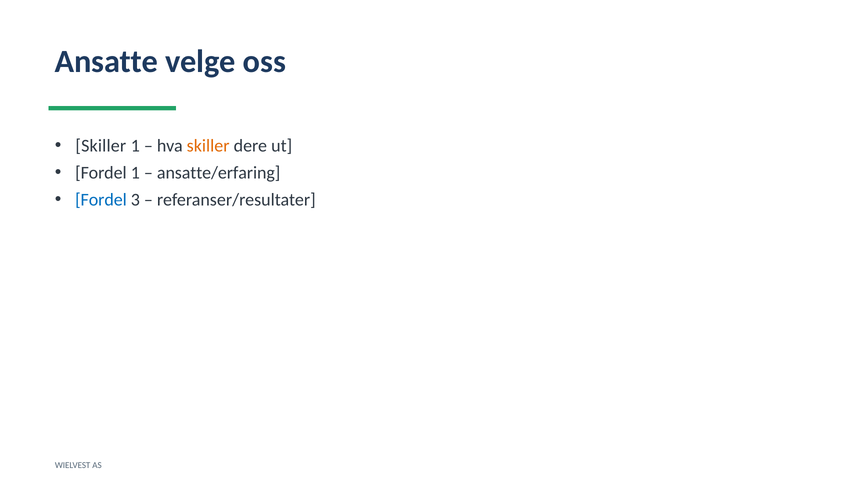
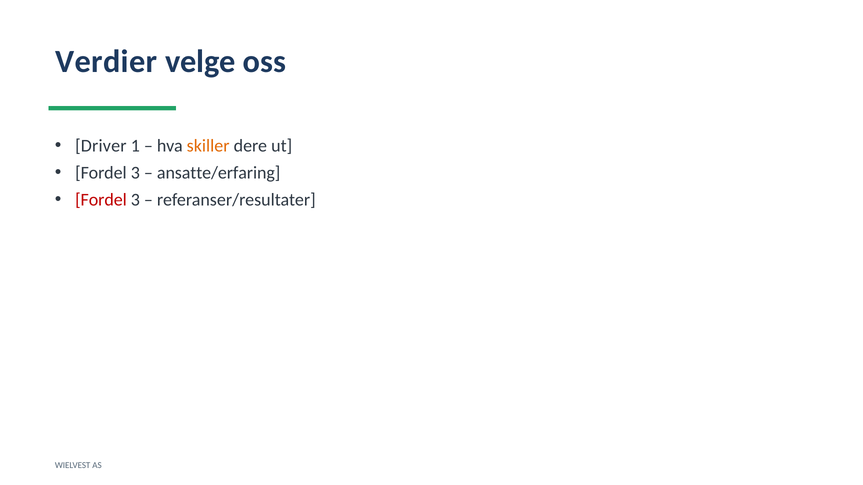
Ansatte: Ansatte -> Verdier (106, 62)
Skiller: Skiller -> Driver (101, 146)
1: 1 -> 3 (135, 173)
Fordel colour: blue -> red (101, 200)
